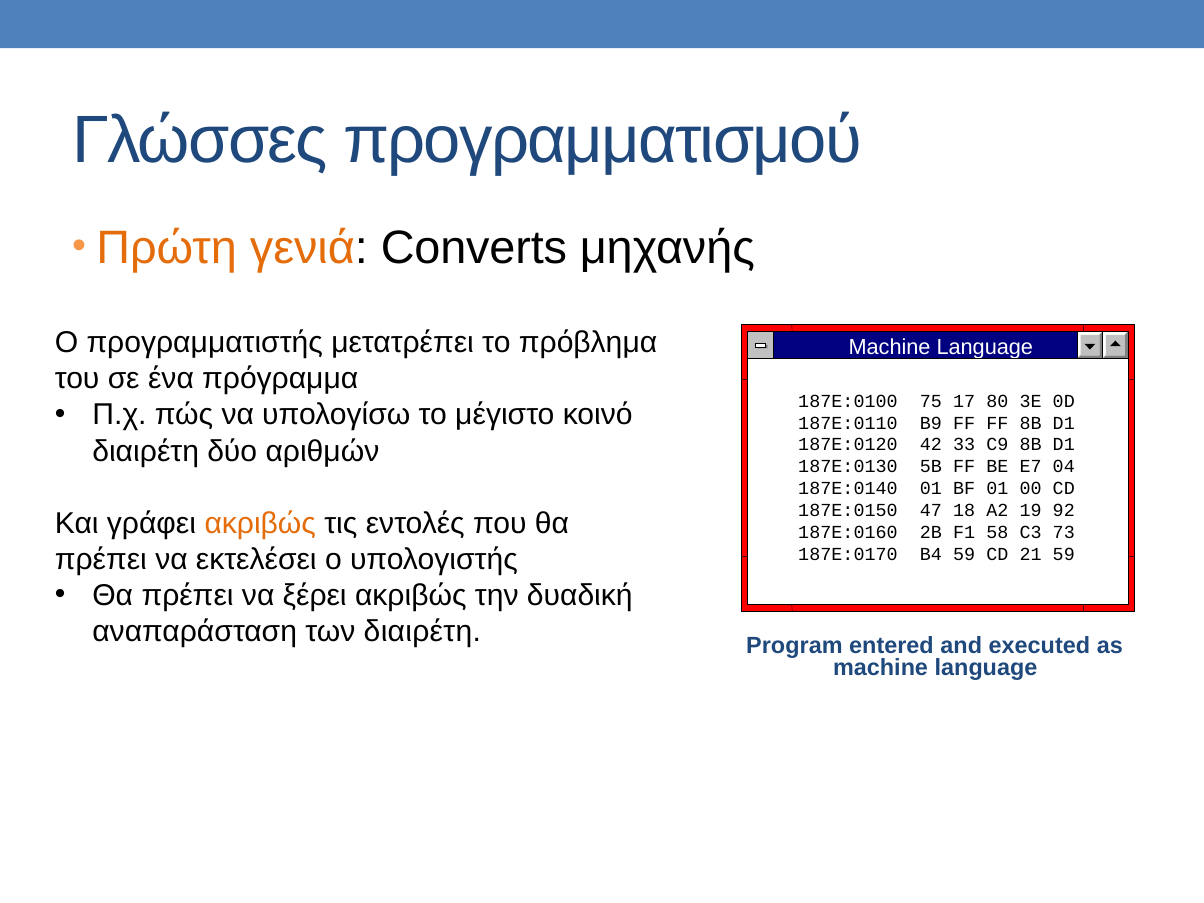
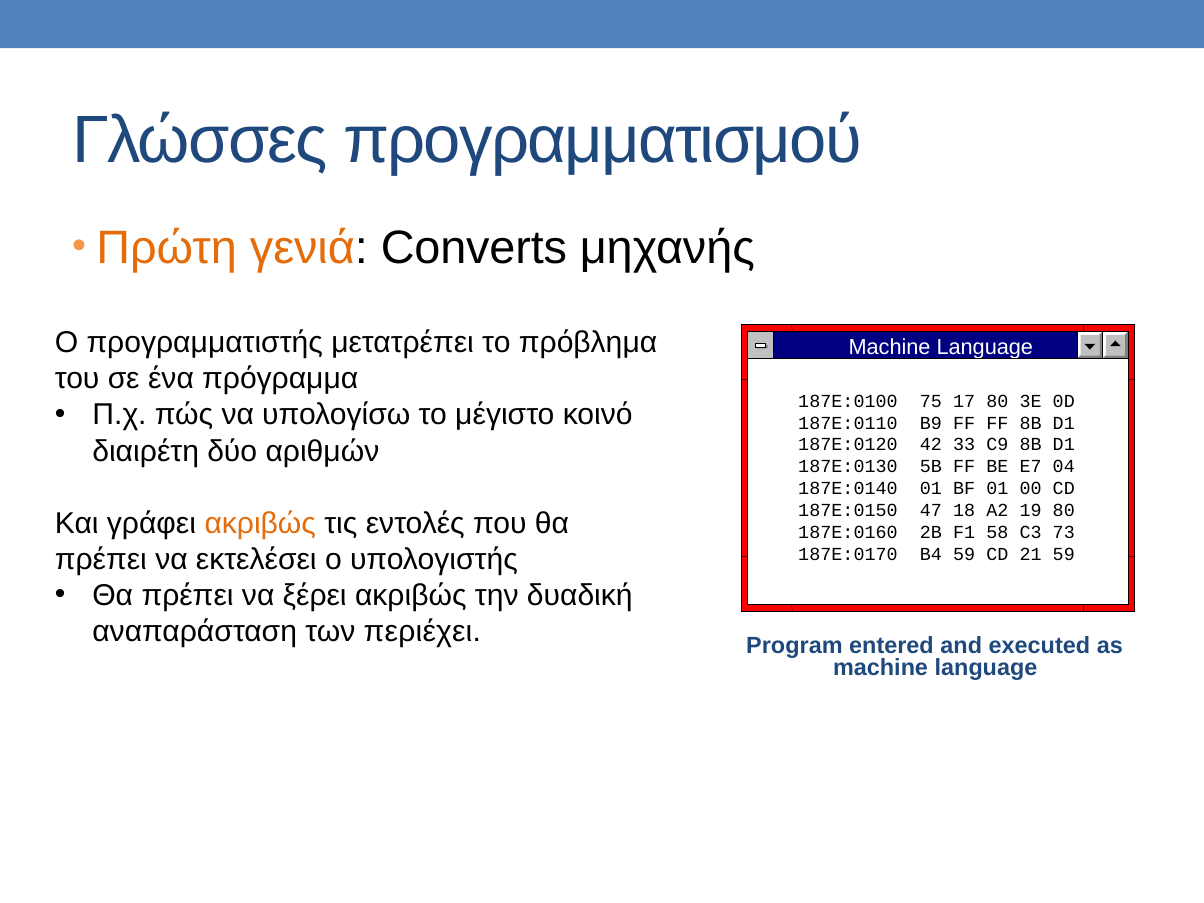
19 92: 92 -> 80 (1064, 510)
των διαιρέτη: διαιρέτη -> περιέχει (422, 632)
